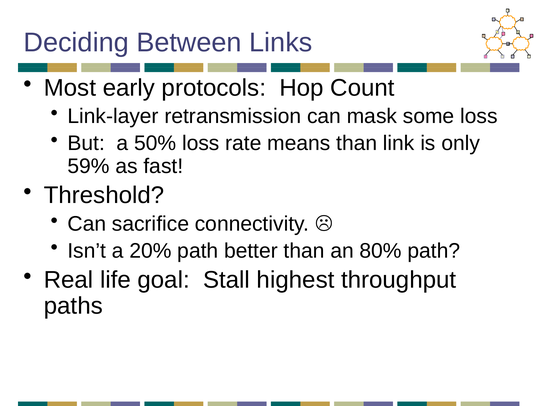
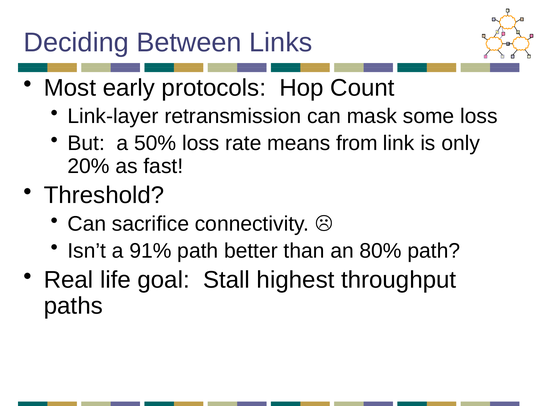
means than: than -> from (357, 144)
59%: 59% -> 20% (89, 166)
20%: 20% -> 91% (150, 251)
